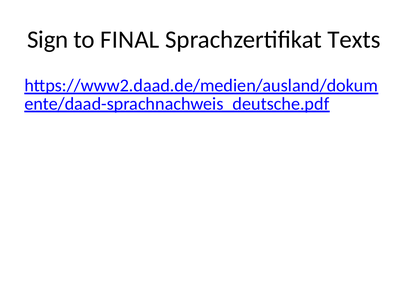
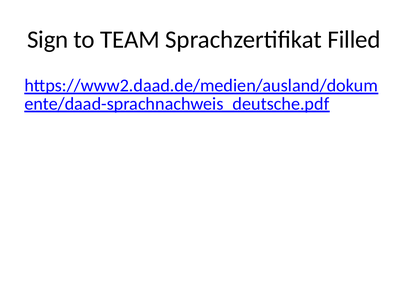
FINAL: FINAL -> TEAM (130, 39)
Texts: Texts -> Filled (354, 39)
